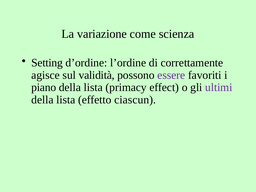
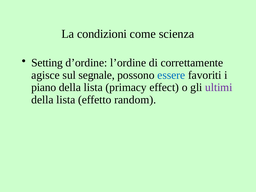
variazione: variazione -> condizioni (102, 34)
validità: validità -> segnale (97, 75)
essere colour: purple -> blue (171, 75)
ciascun: ciascun -> random (135, 100)
